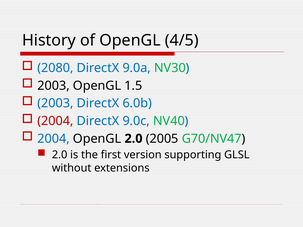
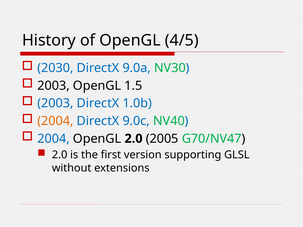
2080: 2080 -> 2030 (55, 68)
6.0b: 6.0b -> 1.0b (137, 103)
2004 colour: red -> orange (55, 121)
